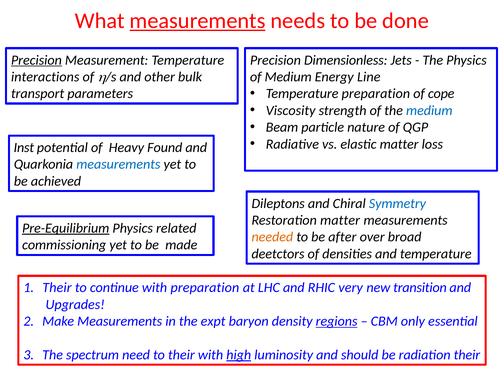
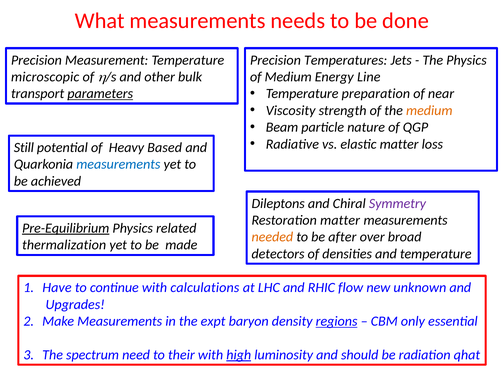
measurements underline: present -> none (198, 21)
Precision underline: present -> none (36, 60)
Dimensionless: Dimensionless -> Temperatures (346, 60)
interactions: interactions -> microscopic (45, 77)
cope: cope -> near (441, 94)
parameters underline: none -> present (100, 94)
medium colour: blue -> orange (429, 110)
Inst: Inst -> Still (24, 147)
Found: Found -> Based (165, 147)
Symmetry colour: blue -> purple (397, 203)
commissioning: commissioning -> thermalization (64, 245)
deetctors: deetctors -> detectors (278, 254)
Their: Their -> Have (57, 288)
with preparation: preparation -> calculations (205, 288)
very: very -> flow (351, 288)
transition: transition -> unknown (420, 288)
radiation their: their -> qhat (467, 355)
